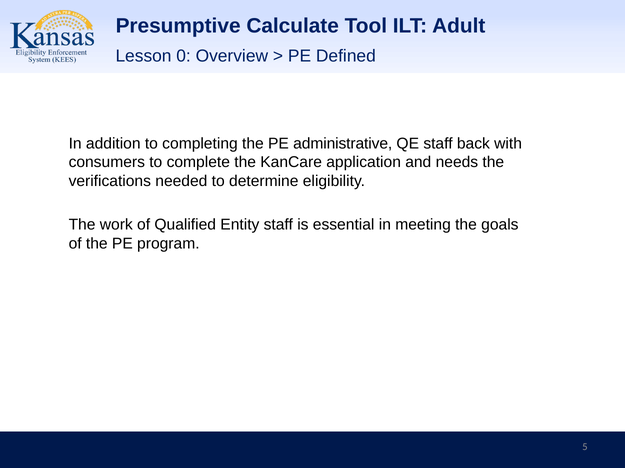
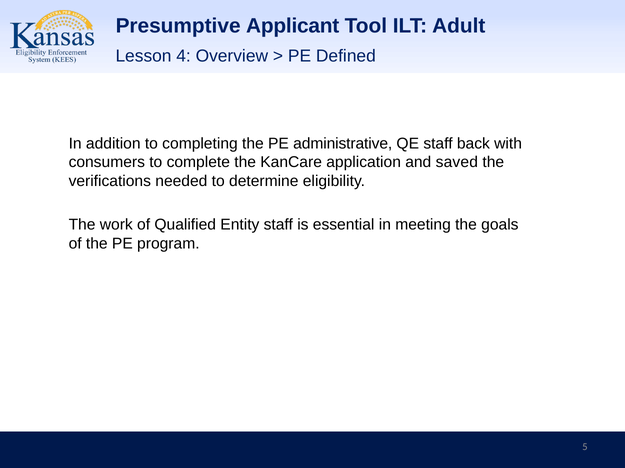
Calculate: Calculate -> Applicant (293, 26)
0: 0 -> 4 (184, 56)
needs: needs -> saved (457, 163)
